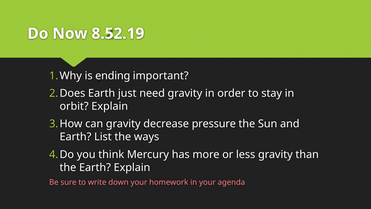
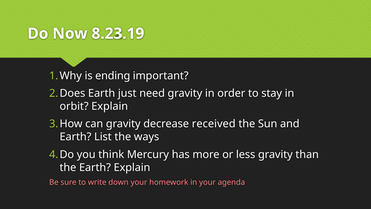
8.52.19: 8.52.19 -> 8.23.19 (118, 34)
pressure: pressure -> received (214, 124)
